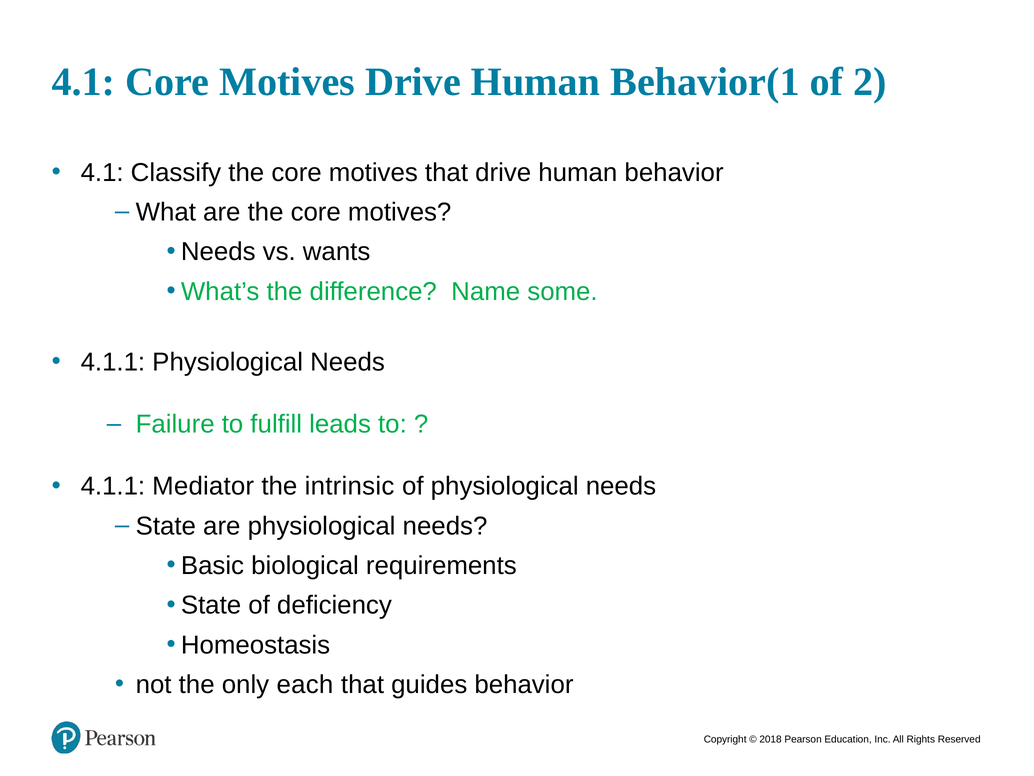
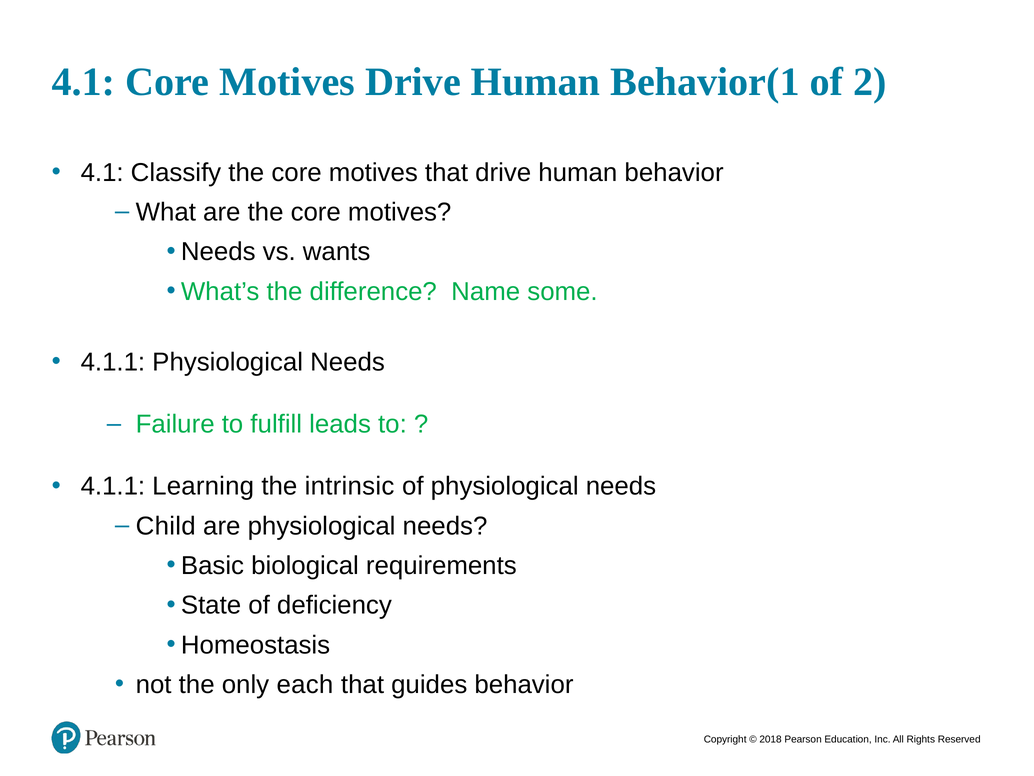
Mediator: Mediator -> Learning (203, 486)
State: State -> Child (166, 526)
